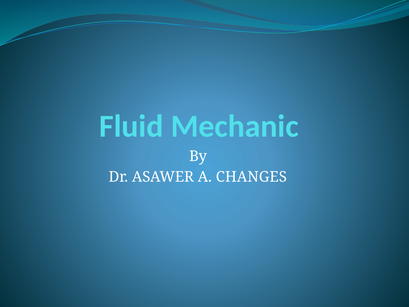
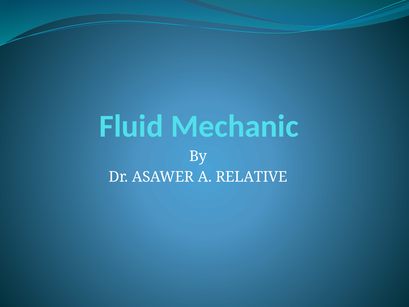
CHANGES: CHANGES -> RELATIVE (251, 177)
